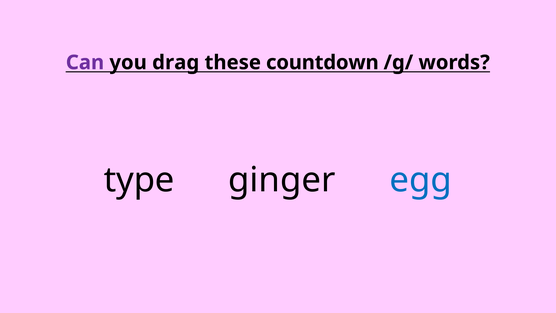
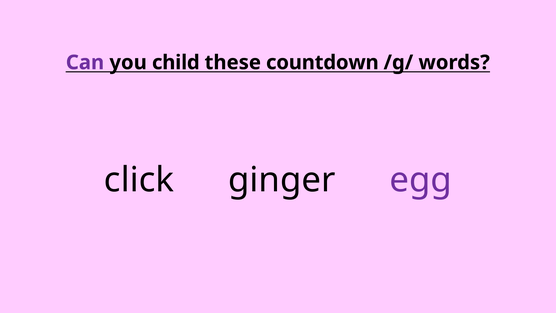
drag: drag -> child (176, 62)
type: type -> click (139, 180)
egg colour: blue -> purple (421, 180)
